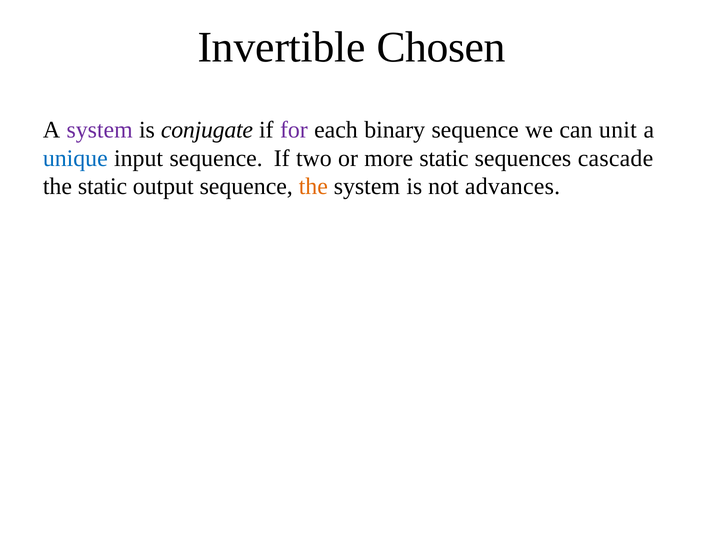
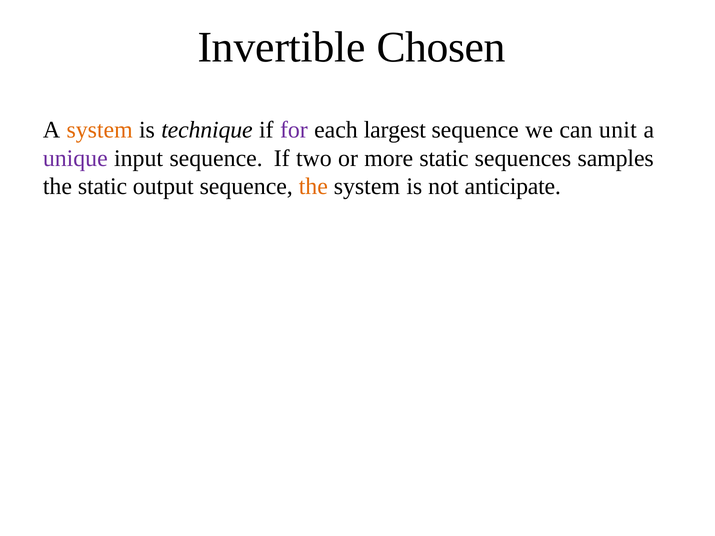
system colour: purple -> orange (100, 130)
conjugate: conjugate -> technique (207, 130)
binary: binary -> largest (395, 130)
unique colour: blue -> purple (75, 158)
cascade: cascade -> samples (616, 158)
advances: advances -> anticipate (513, 187)
